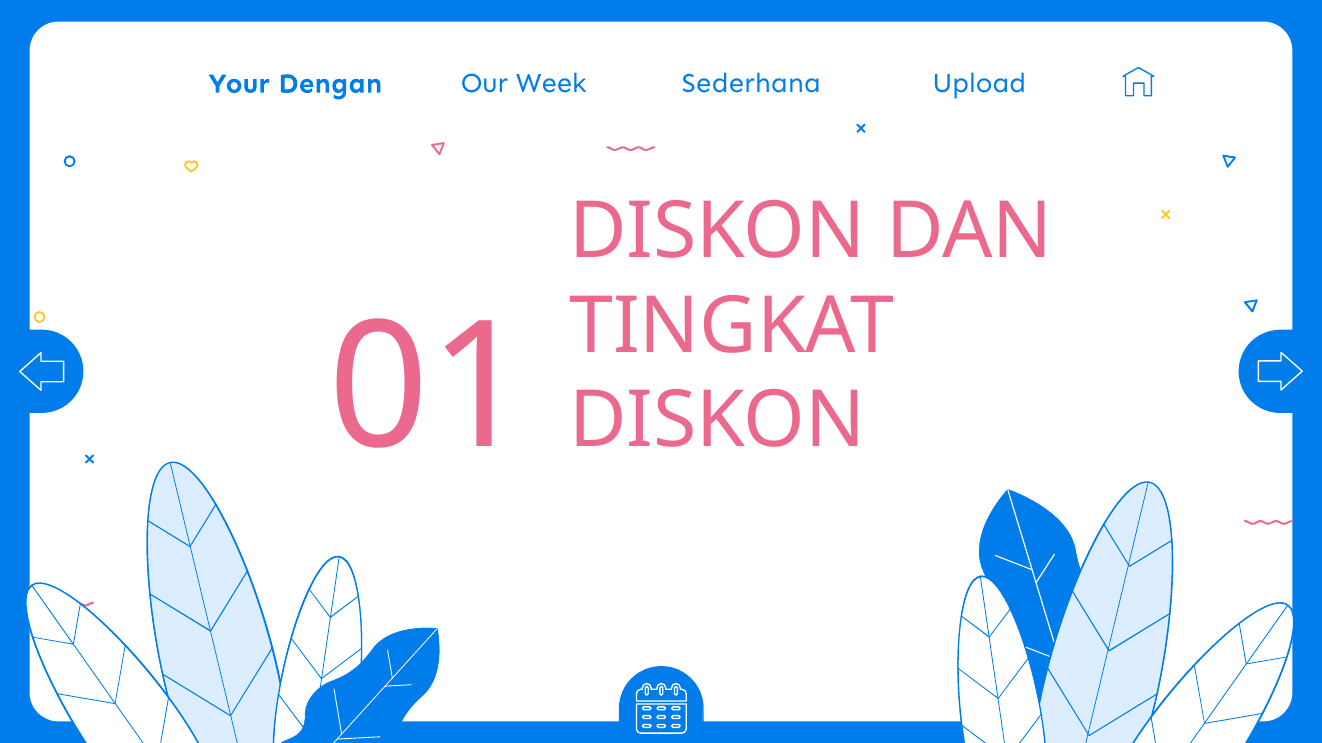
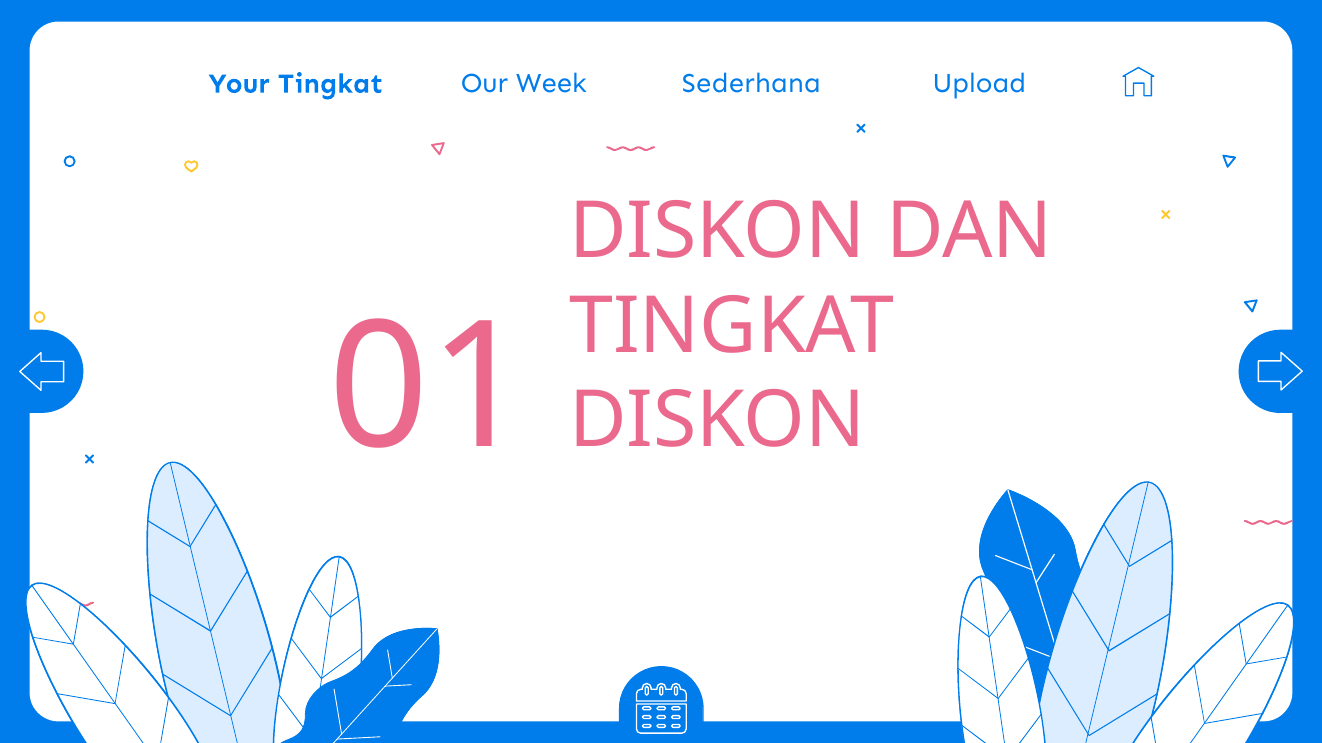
Your Dengan: Dengan -> Tingkat (330, 84)
